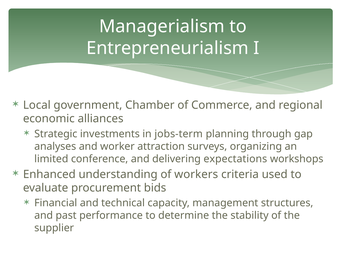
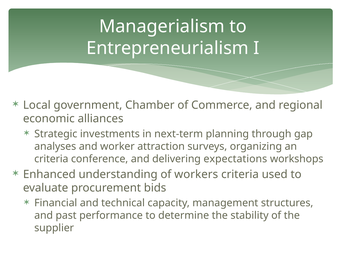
jobs-term: jobs-term -> next-term (179, 134)
limited: limited -> criteria (51, 159)
